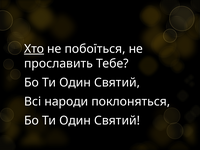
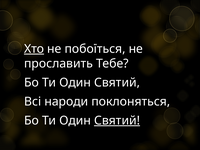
Святий underline: none -> present (117, 121)
